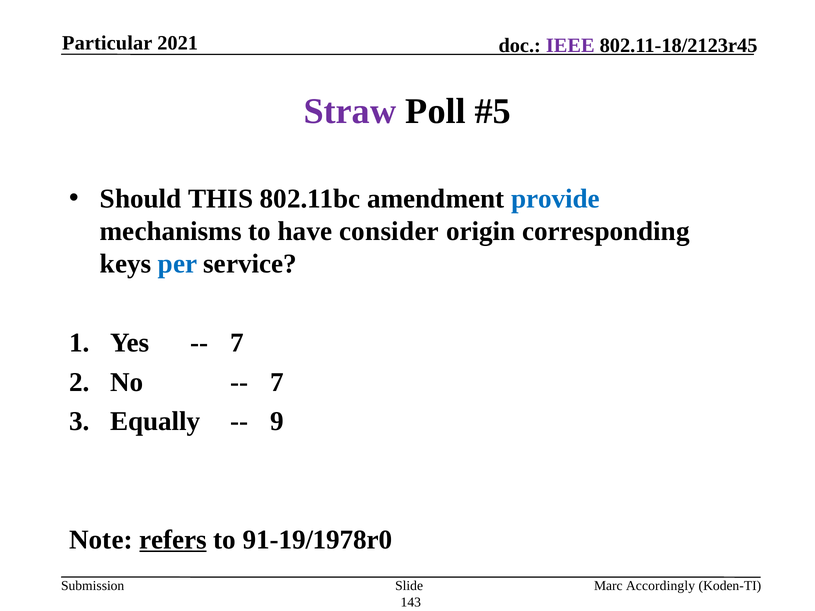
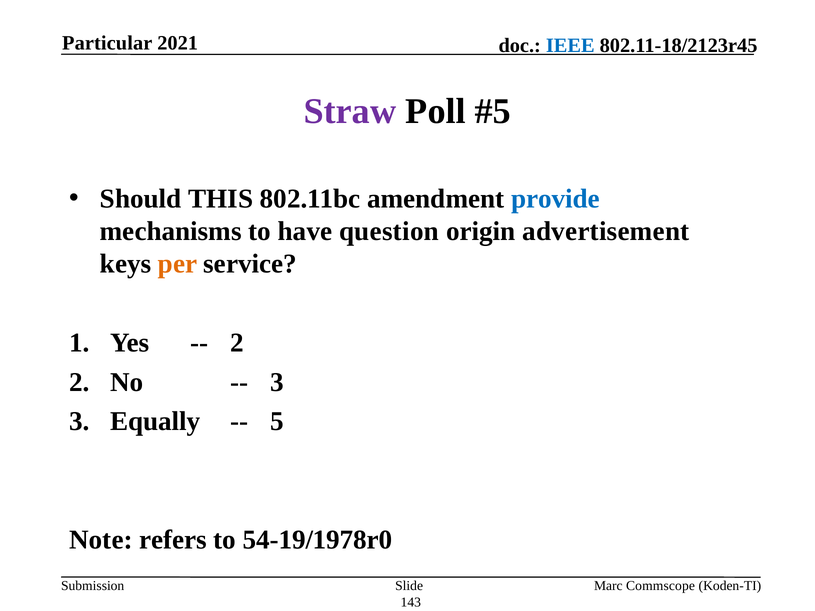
IEEE colour: purple -> blue (570, 45)
consider: consider -> question (389, 231)
corresponding: corresponding -> advertisement (606, 231)
per colour: blue -> orange (177, 264)
7: 7 -> 2 (237, 343)
7: 7 -> 3 (277, 382)
9: 9 -> 5 (277, 422)
refers underline: present -> none (173, 540)
91-19/1978r0: 91-19/1978r0 -> 54-19/1978r0 (318, 540)
Accordingly: Accordingly -> Commscope (661, 586)
